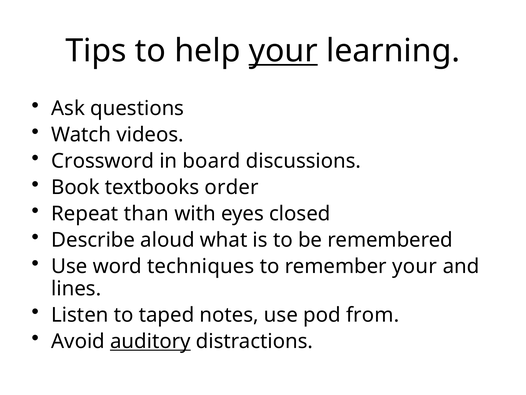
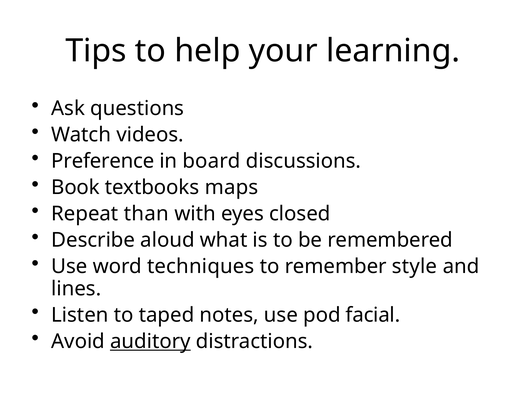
your underline: present -> none (283, 51)
Crossword: Crossword -> Preference (103, 161)
order: order -> maps (232, 187)
remember your: your -> style (415, 266)
from: from -> facial (373, 315)
